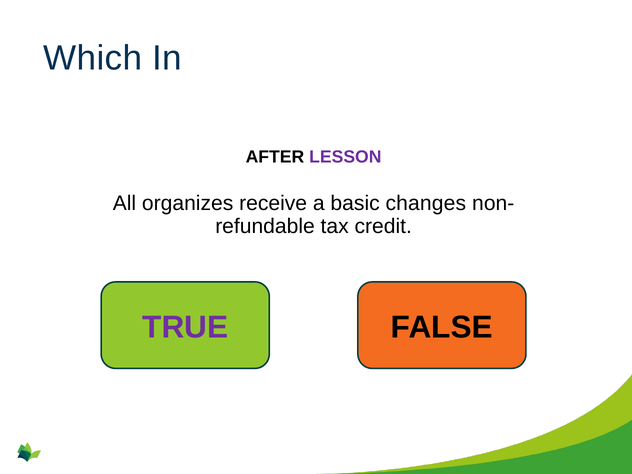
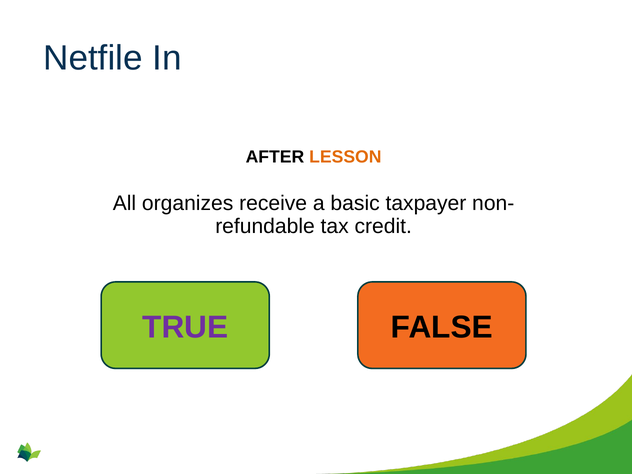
Which: Which -> Netfile (93, 58)
LESSON colour: purple -> orange (345, 157)
changes: changes -> taxpayer (426, 203)
